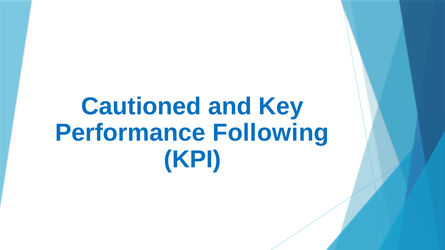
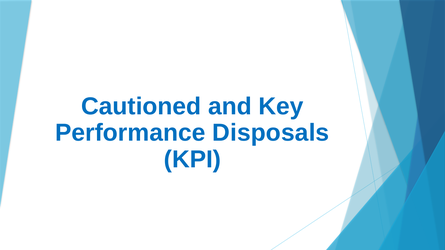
Following: Following -> Disposals (271, 133)
